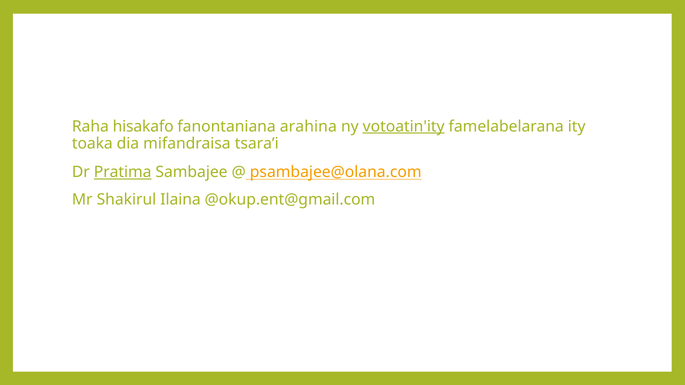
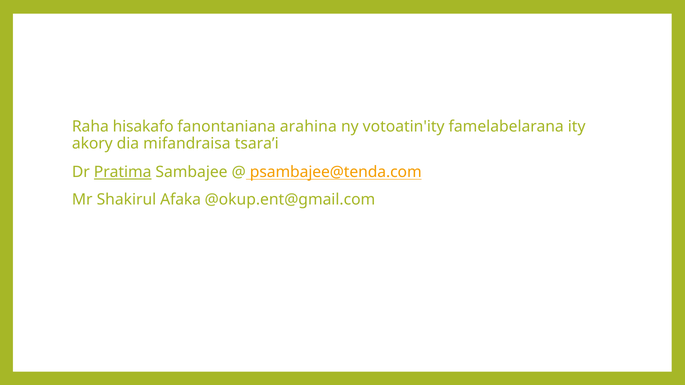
votoatin'ity underline: present -> none (404, 127)
toaka: toaka -> akory (92, 143)
psambajee@olana.com: psambajee@olana.com -> psambajee@tenda.com (336, 172)
Ilaina: Ilaina -> Afaka (181, 200)
